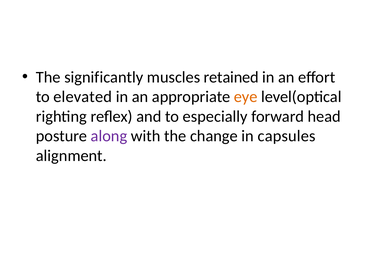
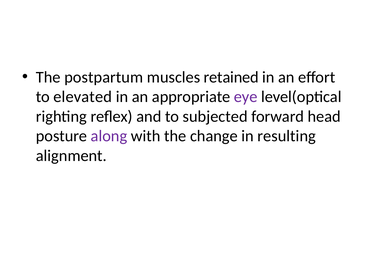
significantly: significantly -> postpartum (104, 77)
eye colour: orange -> purple (246, 97)
especially: especially -> subjected (215, 116)
capsules: capsules -> resulting (287, 136)
